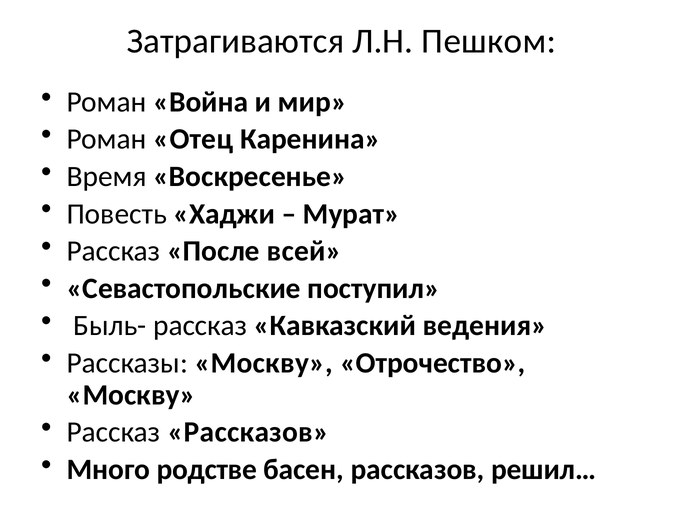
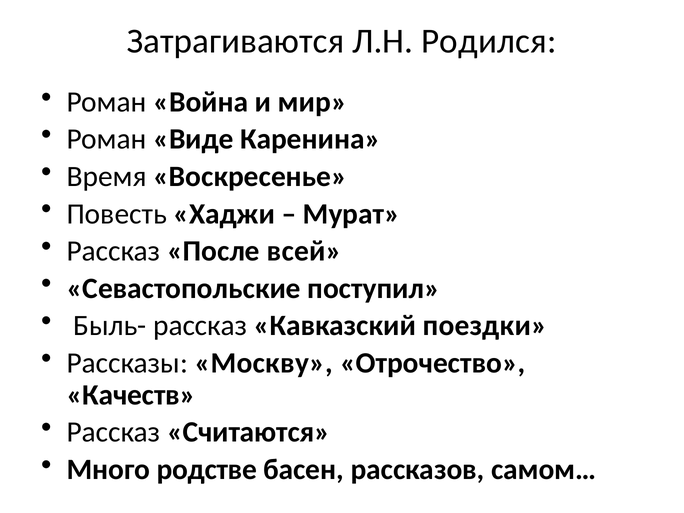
Пешком: Пешком -> Родился (489, 41)
Отец: Отец -> Виде (193, 139)
ведения: ведения -> поездки (485, 326)
Москву: Москву -> Качеств (131, 395)
Рассказ Рассказов: Рассказов -> Считаются (249, 432)
решил…: решил… -> самом… (544, 469)
